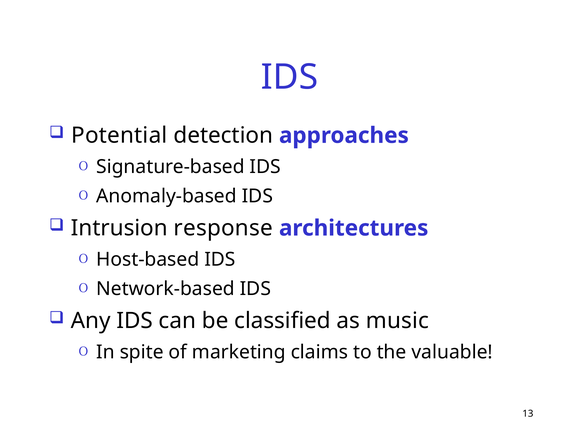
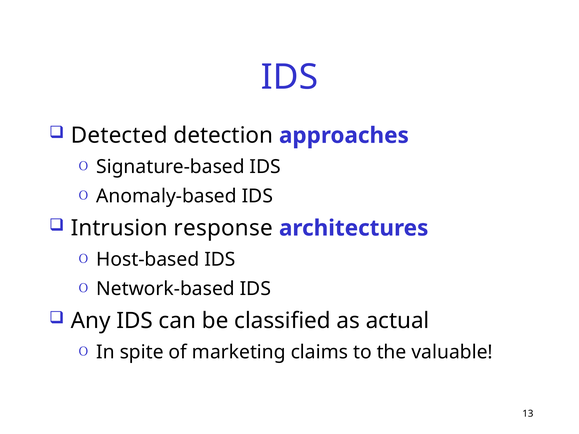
Potential: Potential -> Detected (119, 136)
music: music -> actual (398, 321)
